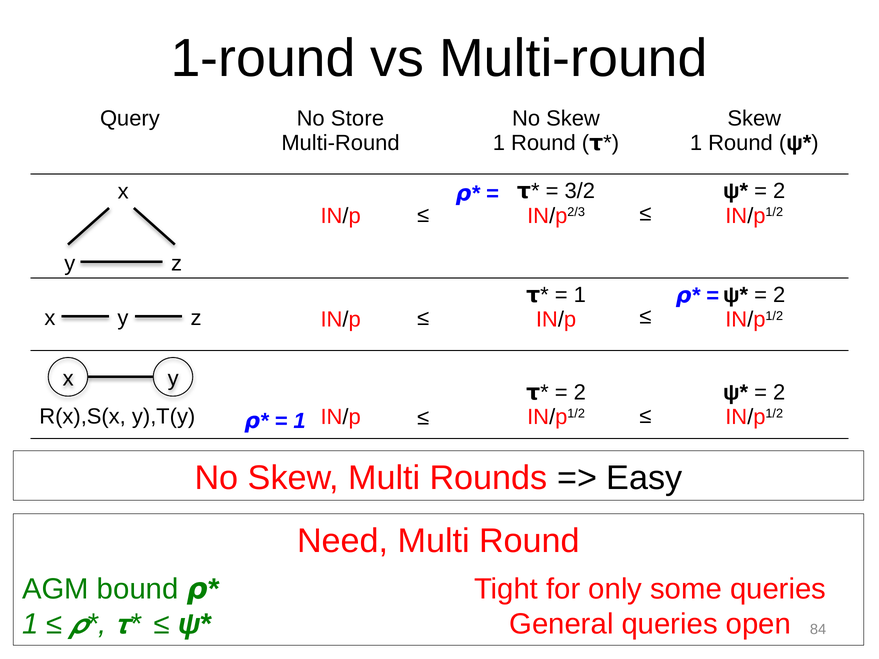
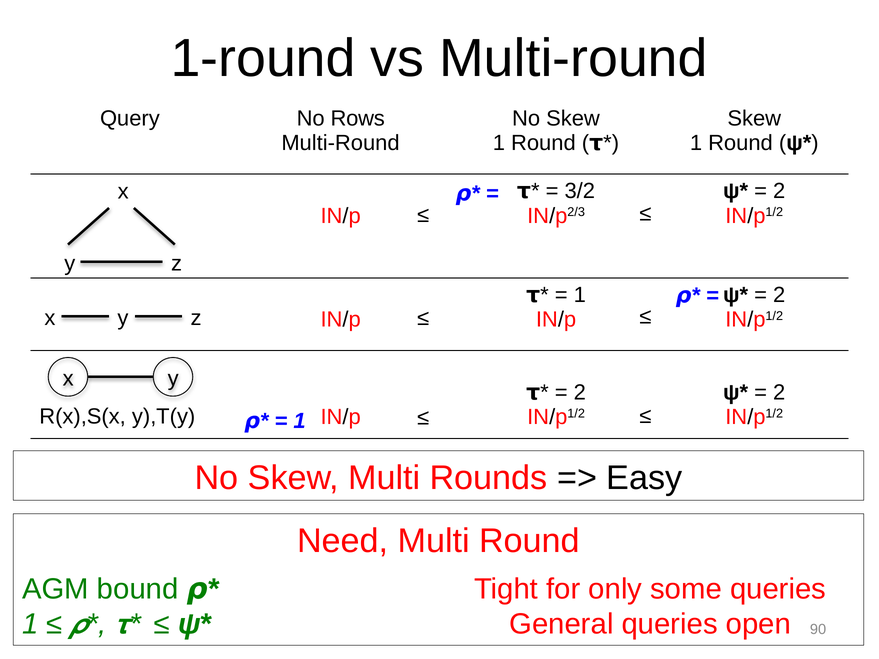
Store: Store -> Rows (358, 119)
84: 84 -> 90 (818, 630)
